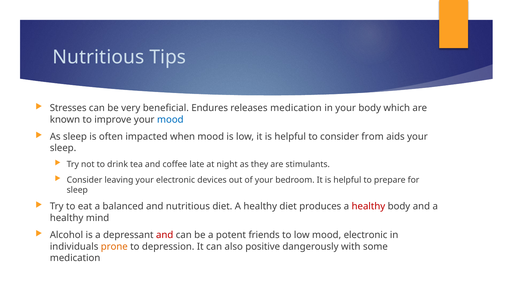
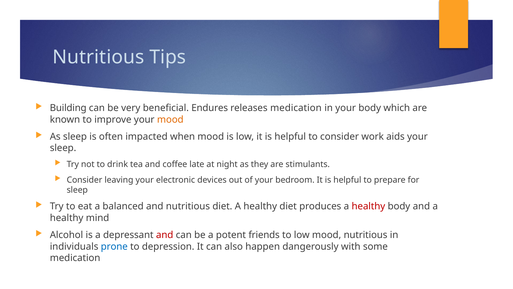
Stresses: Stresses -> Building (68, 108)
mood colour: blue -> orange (170, 119)
from: from -> work (373, 136)
mood electronic: electronic -> nutritious (366, 235)
prone colour: orange -> blue (114, 246)
positive: positive -> happen (263, 246)
